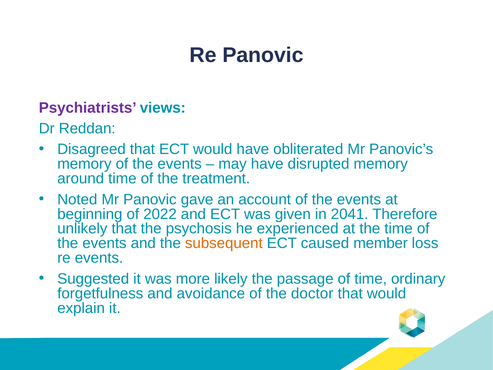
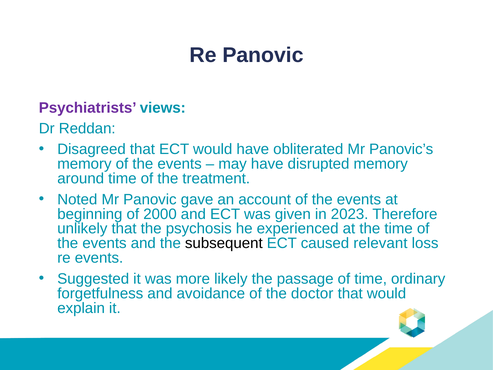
2022: 2022 -> 2000 (160, 214)
2041: 2041 -> 2023 (350, 214)
subsequent colour: orange -> black (224, 243)
member: member -> relevant (380, 243)
